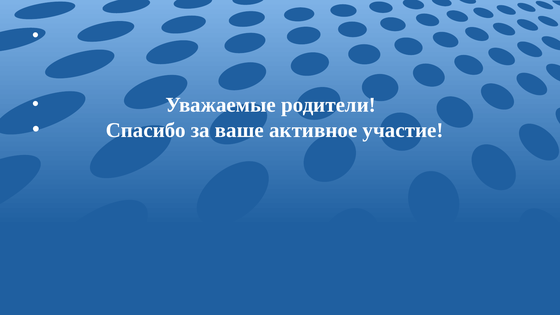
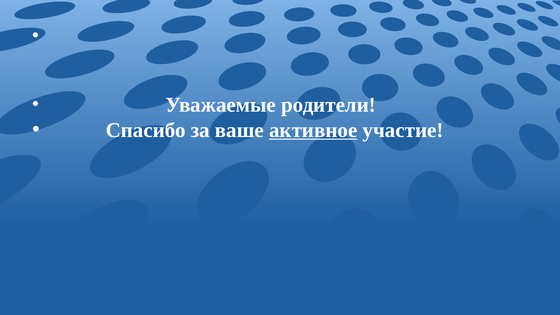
активное underline: none -> present (313, 130)
